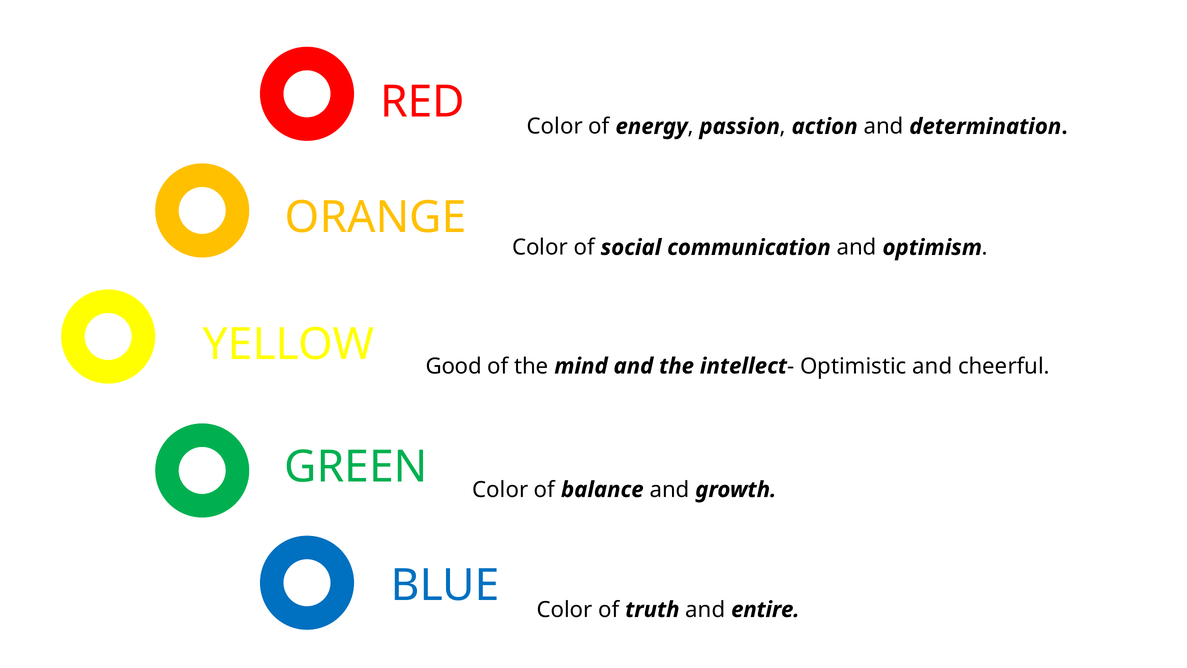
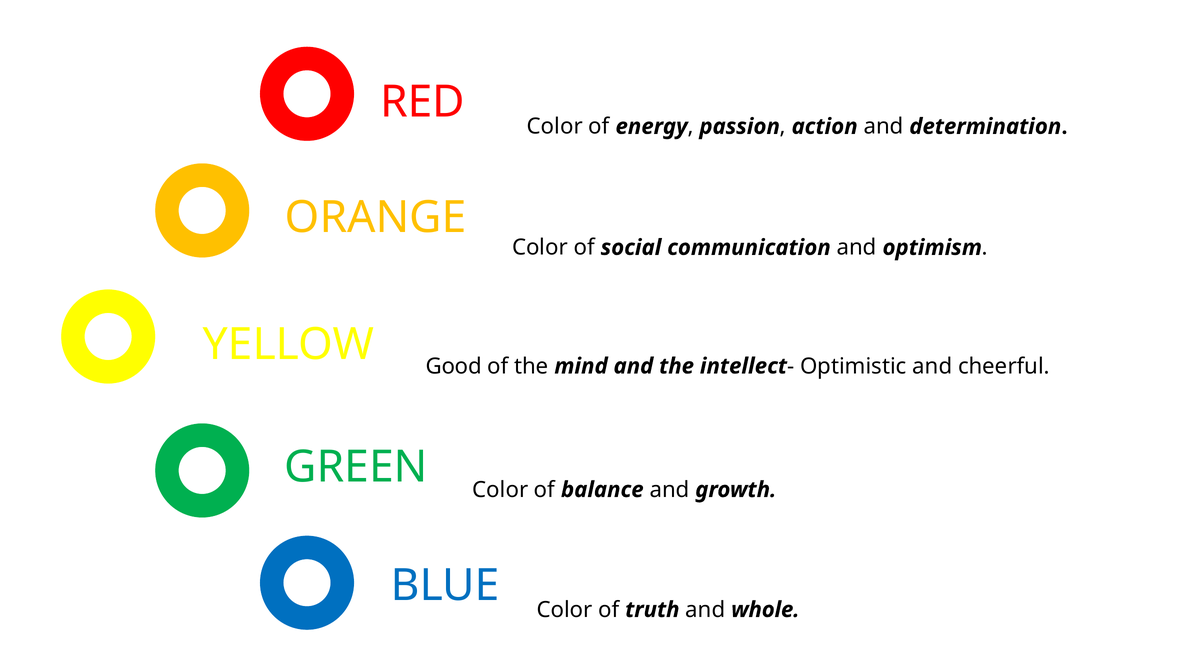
entire: entire -> whole (765, 609)
